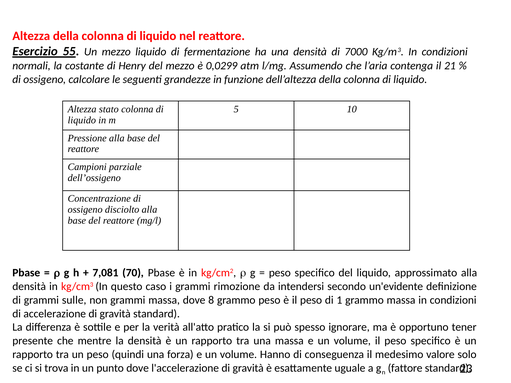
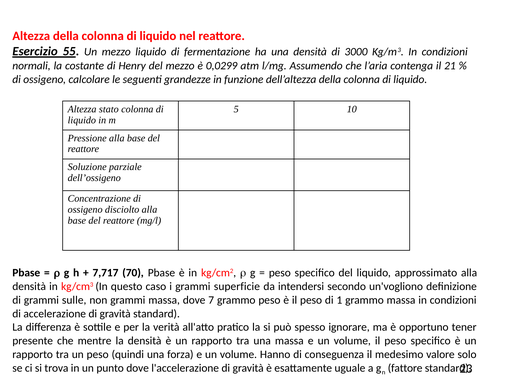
7000: 7000 -> 3000 (356, 52)
Campioni: Campioni -> Soluzione (87, 167)
7,081: 7,081 -> 7,717 (105, 273)
rimozione: rimozione -> superficie (237, 287)
un'evidente: un'evidente -> un'vogliono (396, 287)
8: 8 -> 7 (211, 300)
